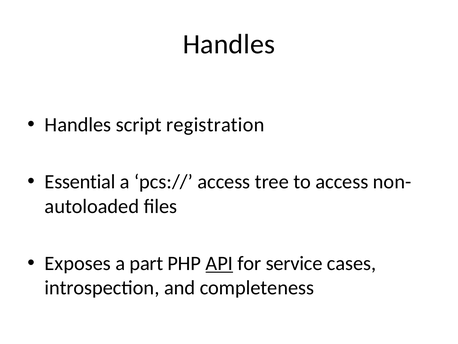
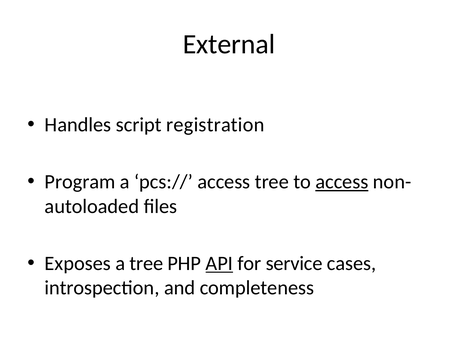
Handles: Handles -> External (229, 44)
Essential: Essential -> Program (80, 182)
access underline: none -> present (342, 182)
a part: part -> tree (146, 263)
